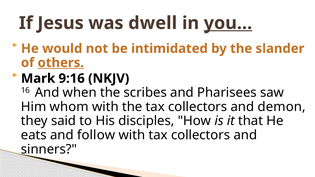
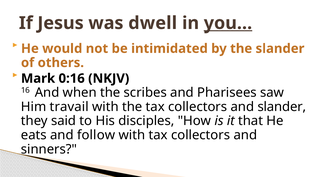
others underline: present -> none (61, 63)
9:16: 9:16 -> 0:16 (72, 79)
whom: whom -> travail (69, 107)
and demon: demon -> slander (282, 107)
